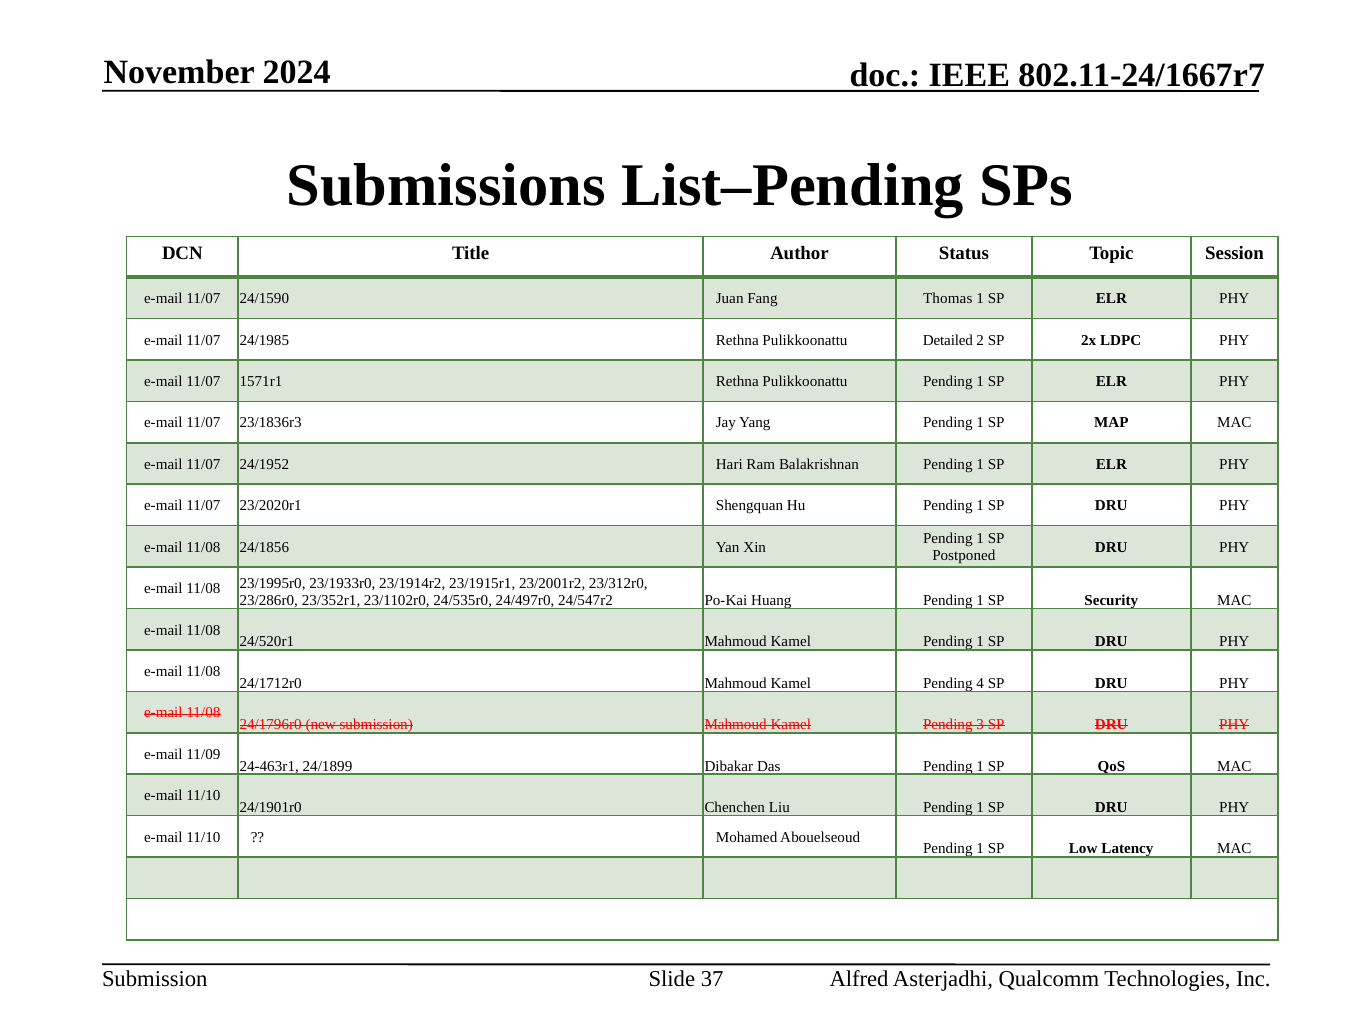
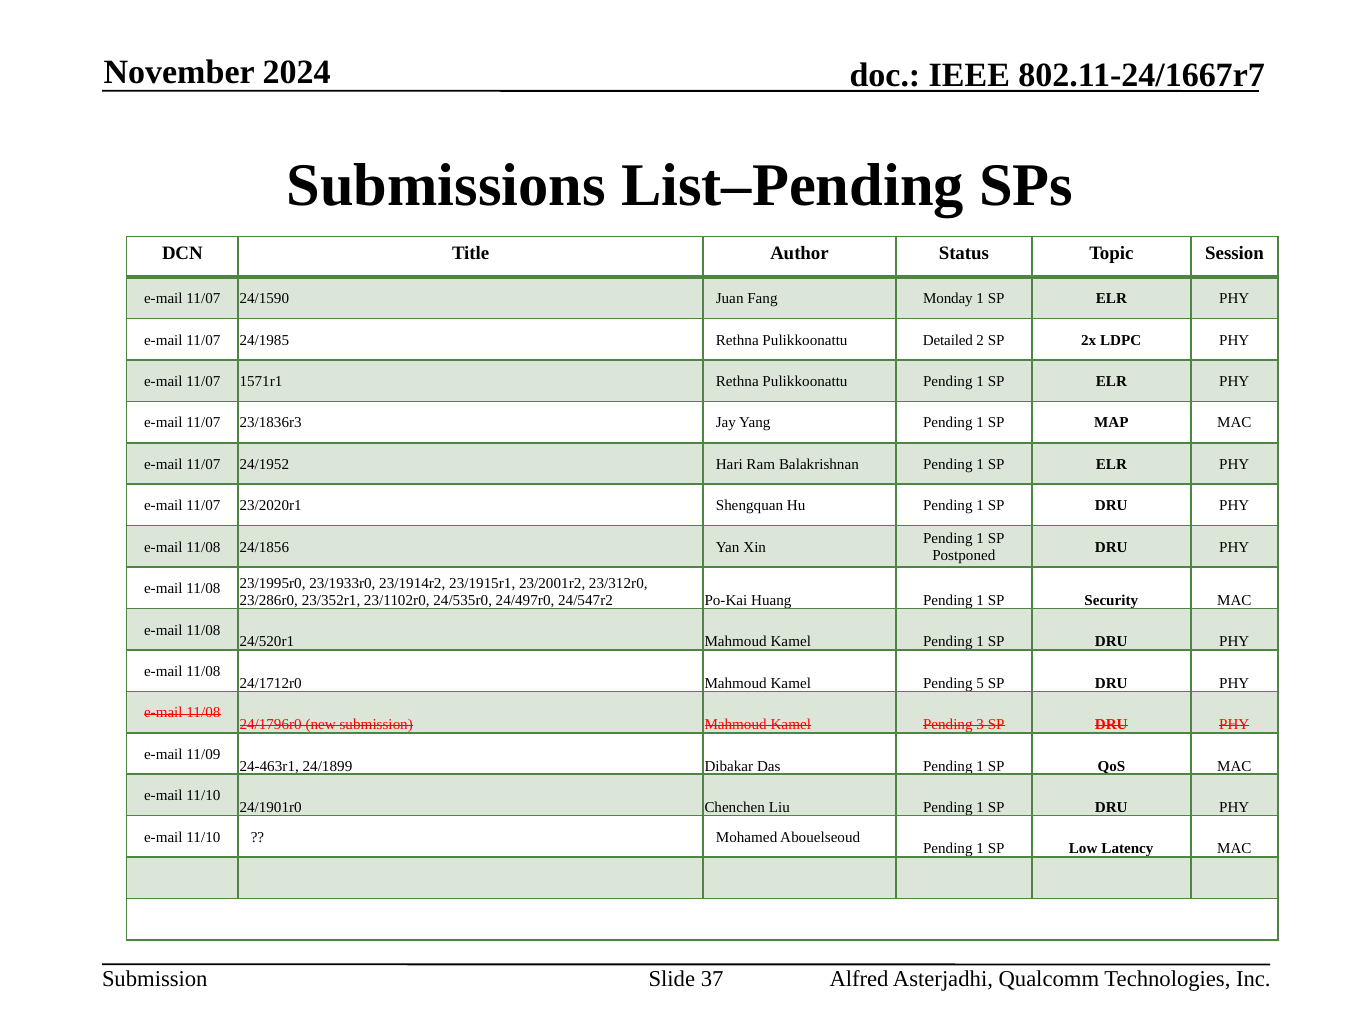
Thomas: Thomas -> Monday (948, 299)
4: 4 -> 5 (980, 683)
